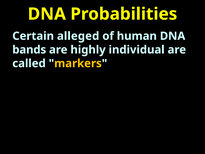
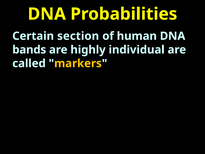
alleged: alleged -> section (78, 36)
